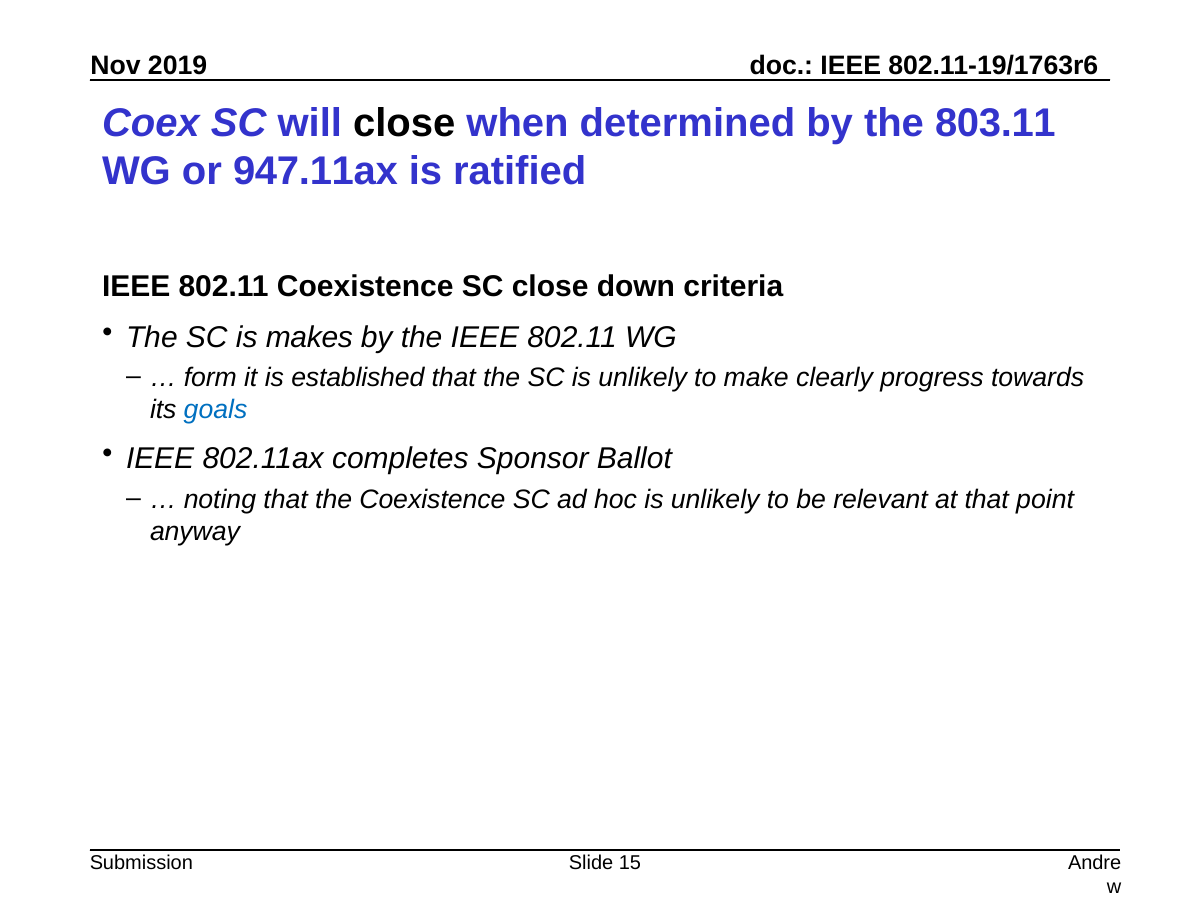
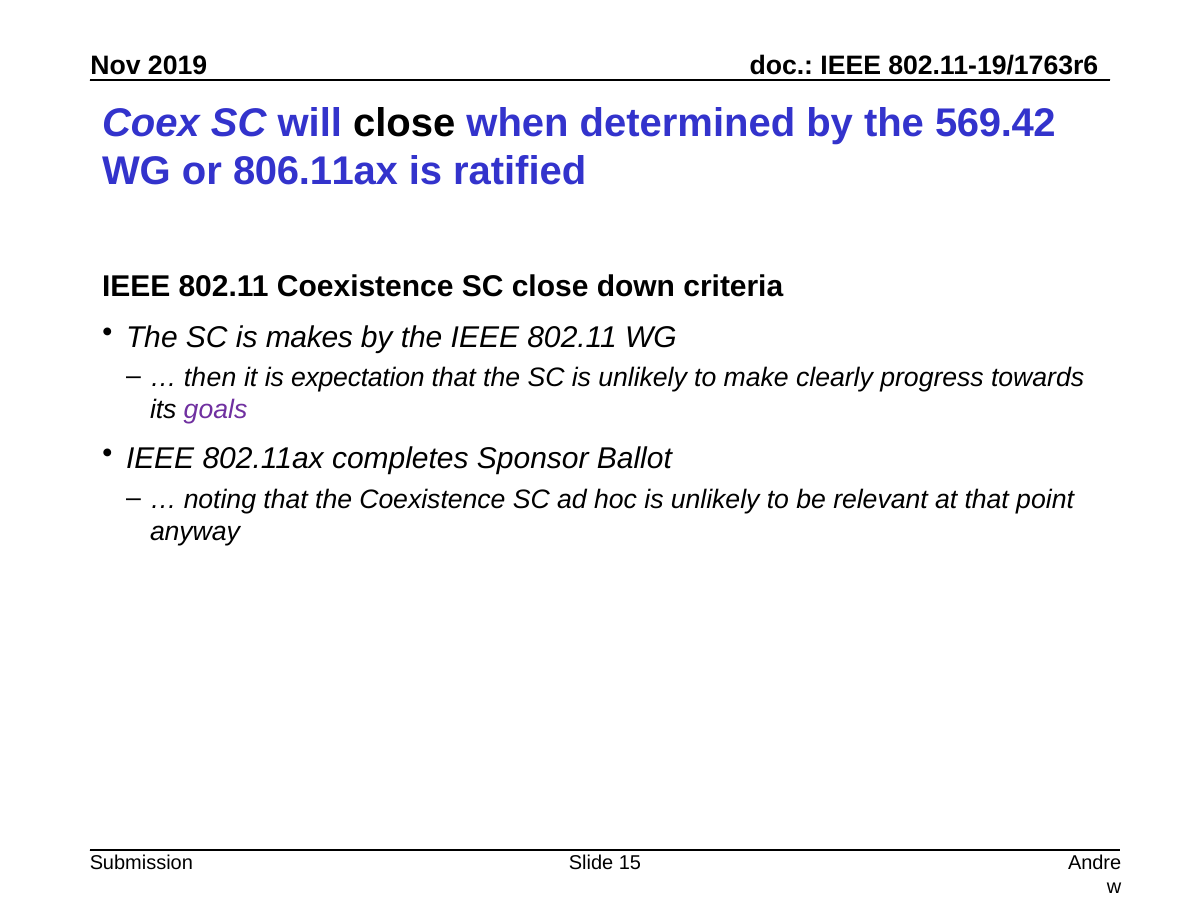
803.11: 803.11 -> 569.42 (995, 123)
947.11ax: 947.11ax -> 806.11ax (315, 171)
form: form -> then (210, 378)
established: established -> expectation (358, 378)
goals colour: blue -> purple (216, 410)
